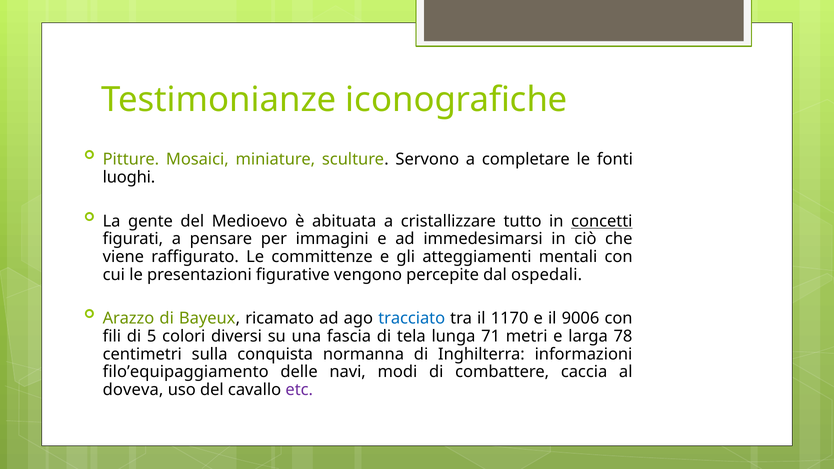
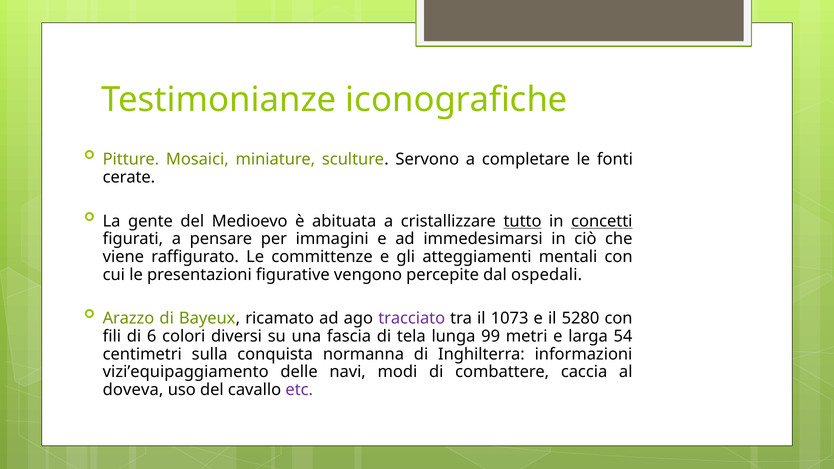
luoghi: luoghi -> cerate (129, 177)
tutto underline: none -> present (523, 221)
tracciato colour: blue -> purple (412, 319)
1170: 1170 -> 1073 (510, 319)
9006: 9006 -> 5280 (581, 319)
5: 5 -> 6 (152, 336)
71: 71 -> 99 (491, 336)
78: 78 -> 54 (623, 336)
filo’equipaggiamento: filo’equipaggiamento -> vizi’equipaggiamento (186, 372)
